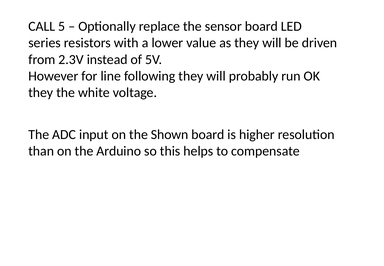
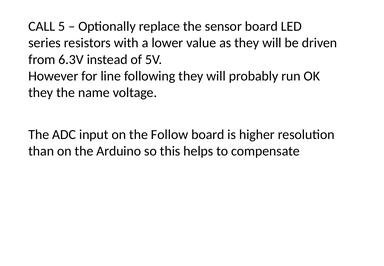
2.3V: 2.3V -> 6.3V (71, 59)
white: white -> name (94, 93)
Shown: Shown -> Follow (170, 134)
